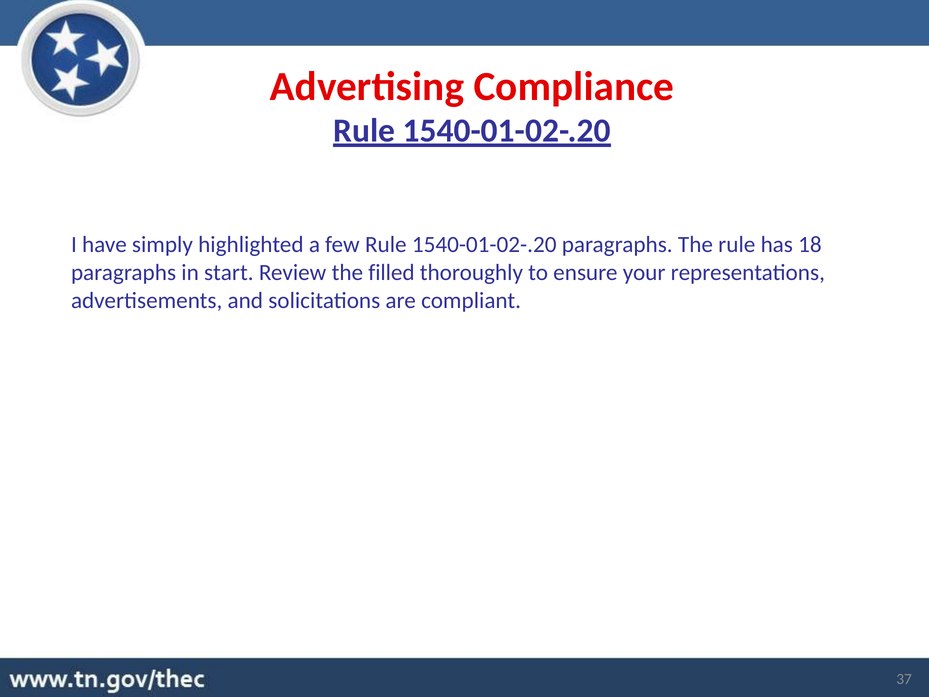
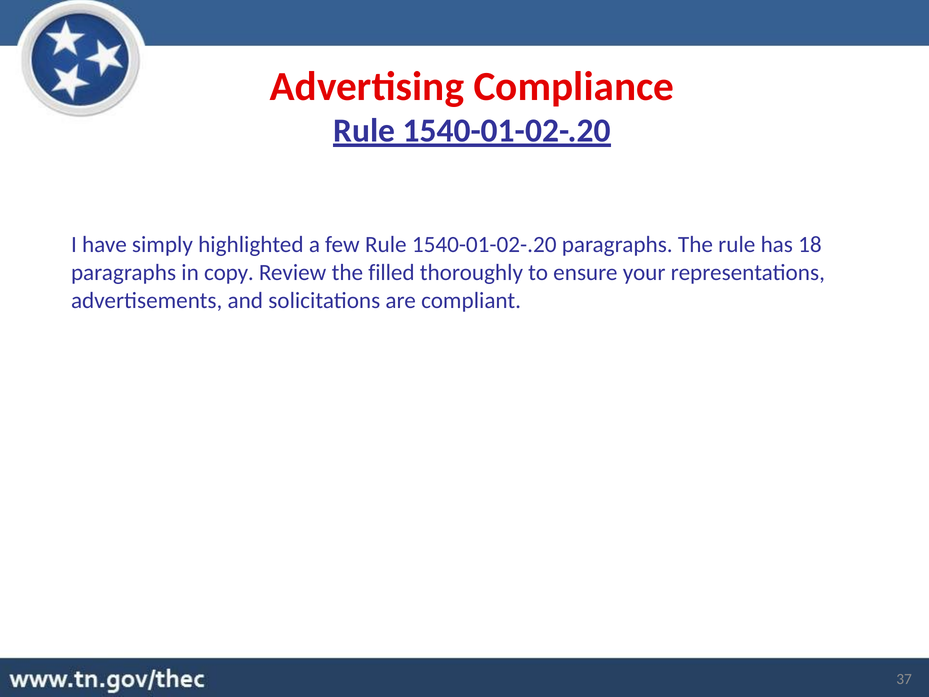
start: start -> copy (229, 272)
